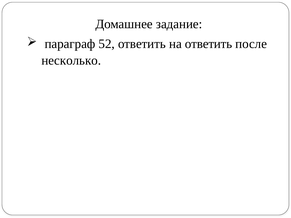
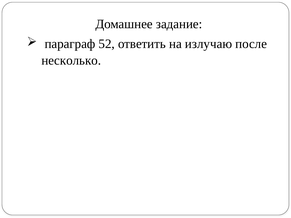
на ответить: ответить -> излучаю (209, 44)
